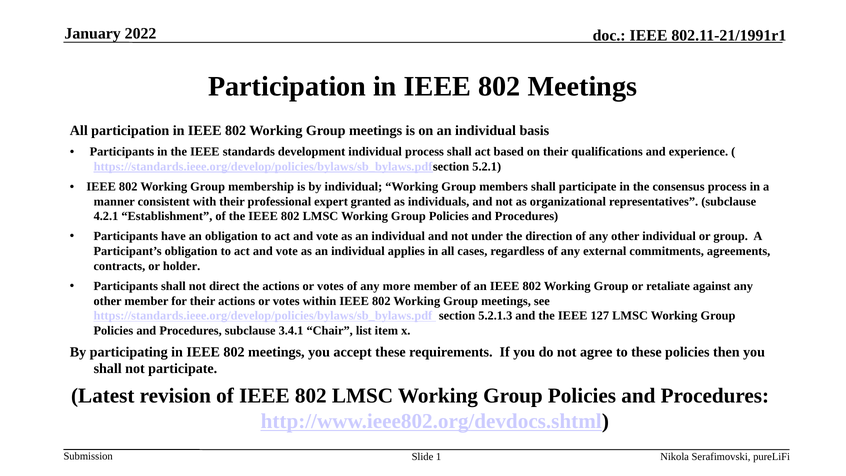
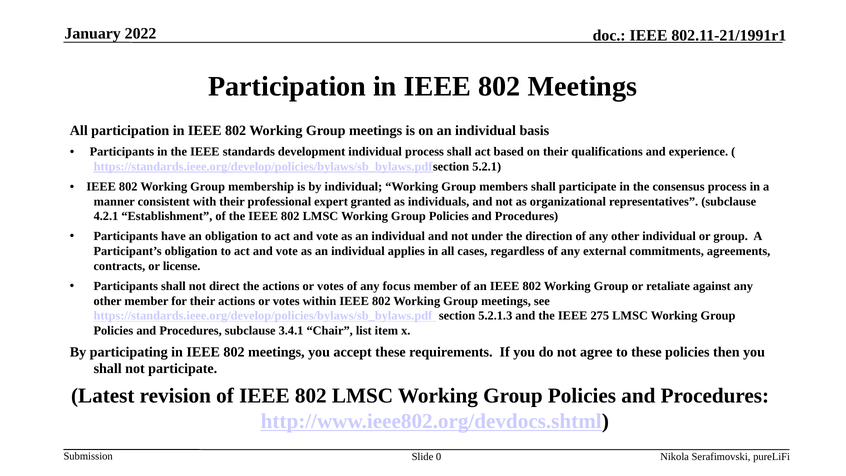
holder: holder -> license (182, 266)
more: more -> focus (397, 286)
127: 127 -> 275 (600, 316)
1: 1 -> 0 (439, 456)
